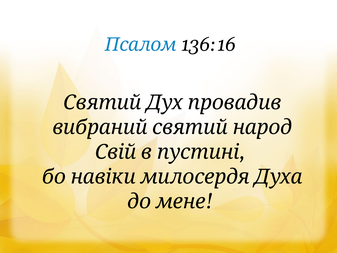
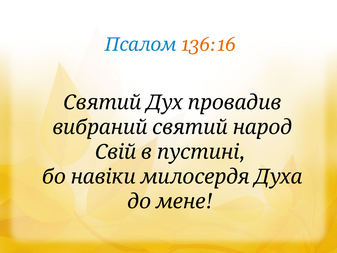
136:16 colour: black -> orange (208, 45)
